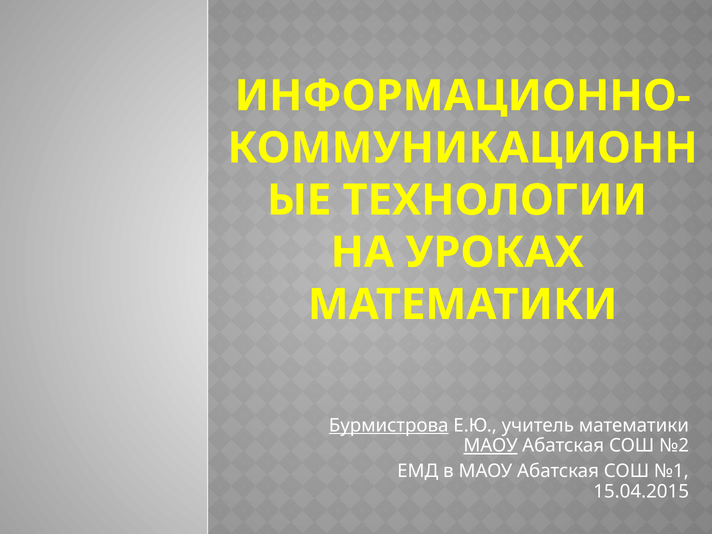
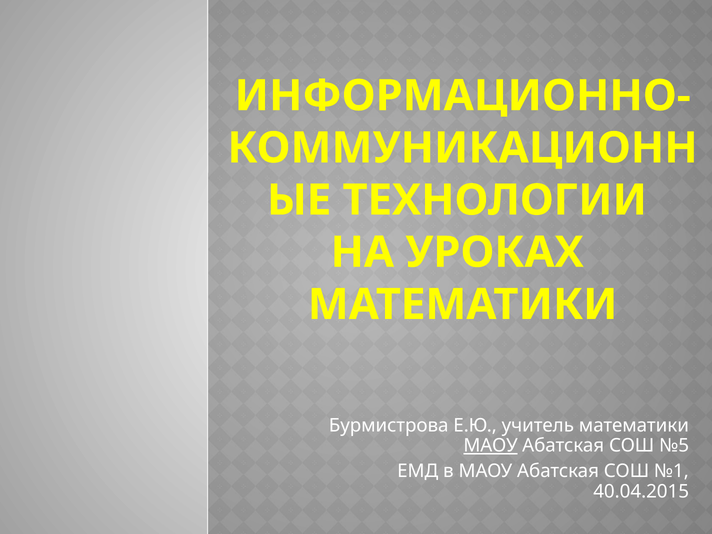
Бурмистрова underline: present -> none (389, 425)
№2: №2 -> №5 (674, 446)
15.04.2015: 15.04.2015 -> 40.04.2015 (641, 492)
